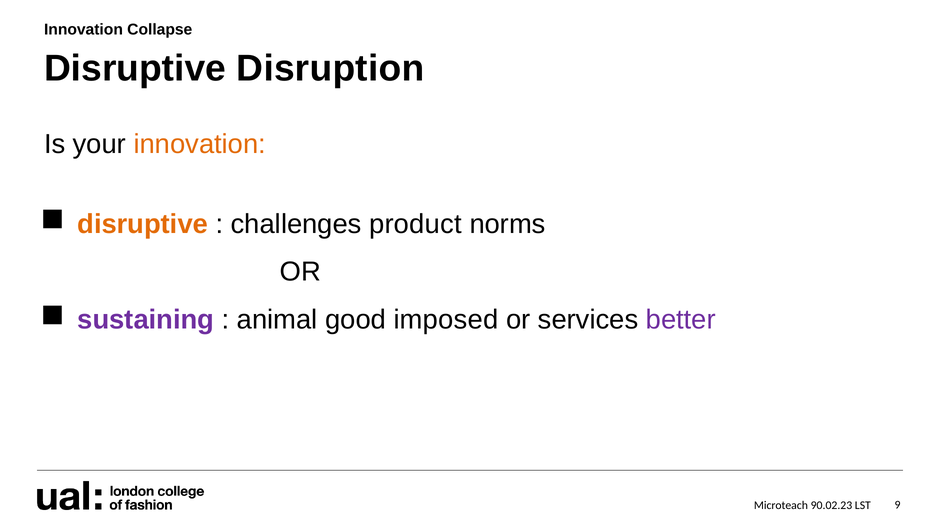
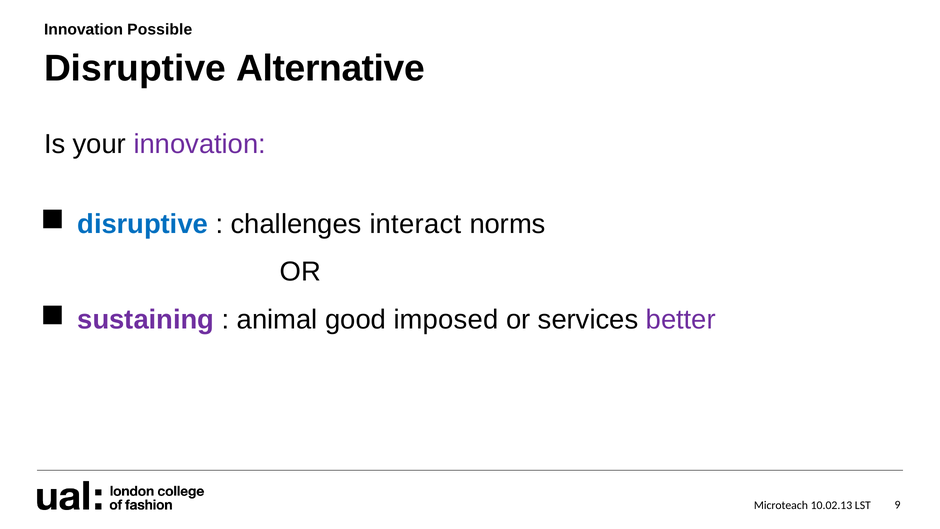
Collapse: Collapse -> Possible (160, 29)
Disruption: Disruption -> Alternative (331, 69)
innovation colour: orange -> purple (200, 144)
disruptive colour: orange -> blue (143, 224)
product: product -> interact (415, 224)
90.02.23: 90.02.23 -> 10.02.13 (831, 505)
